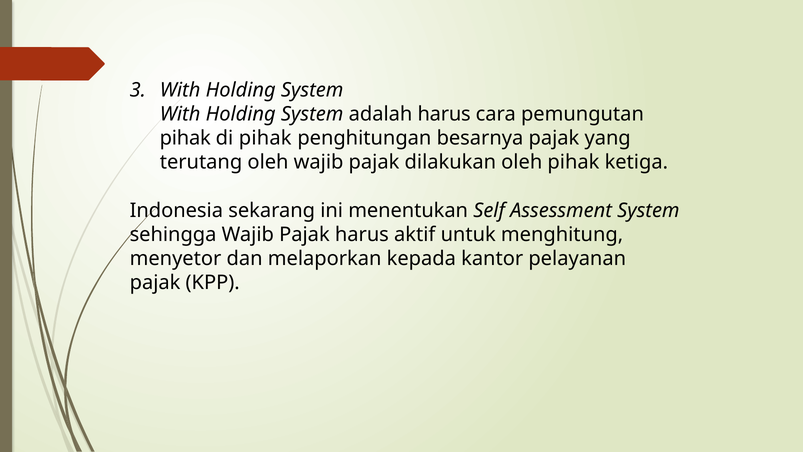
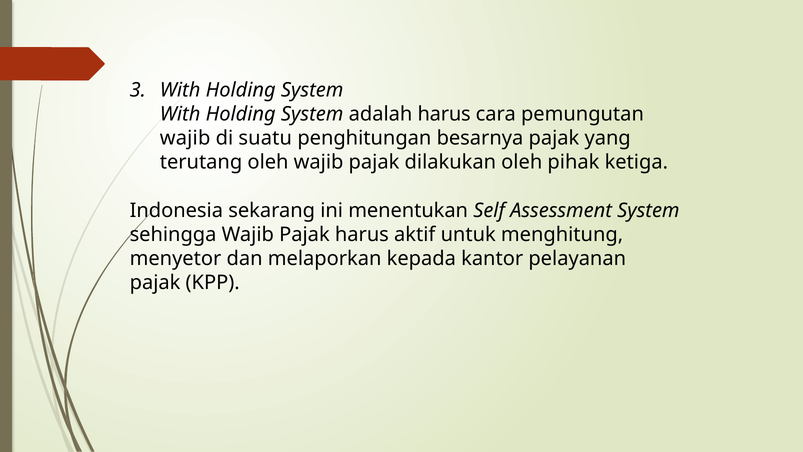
pihak: pihak -> wajib (185, 138)
di pihak: pihak -> suatu (265, 138)
